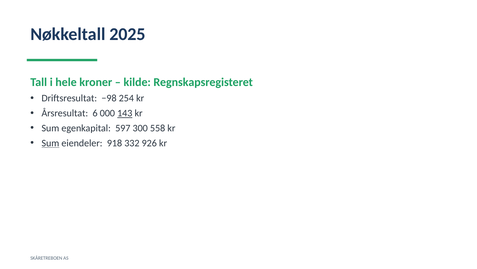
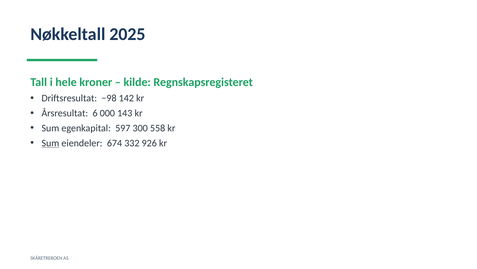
254: 254 -> 142 (126, 98)
143 underline: present -> none (125, 113)
918: 918 -> 674 (115, 143)
